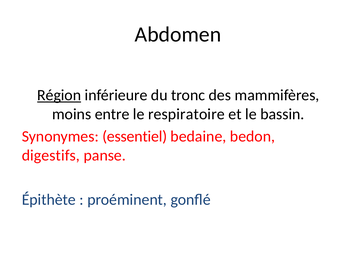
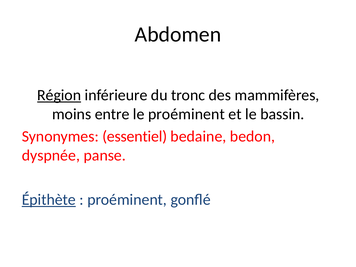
le respiratoire: respiratoire -> proéminent (186, 114)
digestifs: digestifs -> dyspnée (51, 155)
Épithète underline: none -> present (49, 200)
